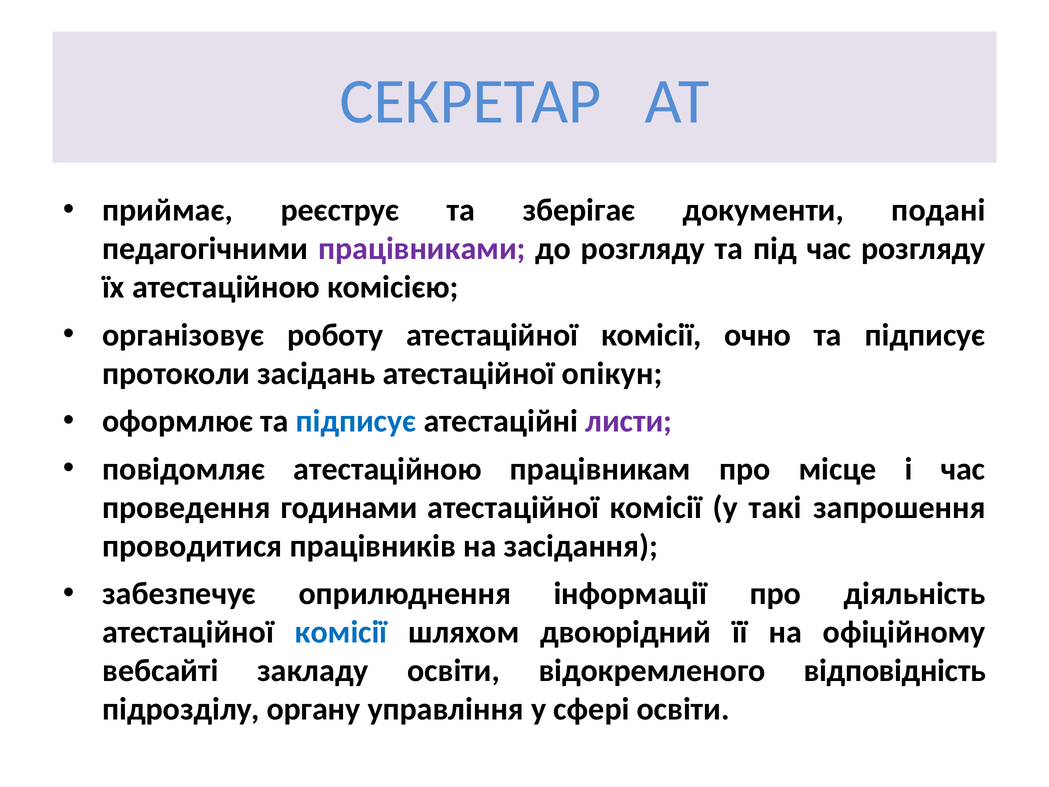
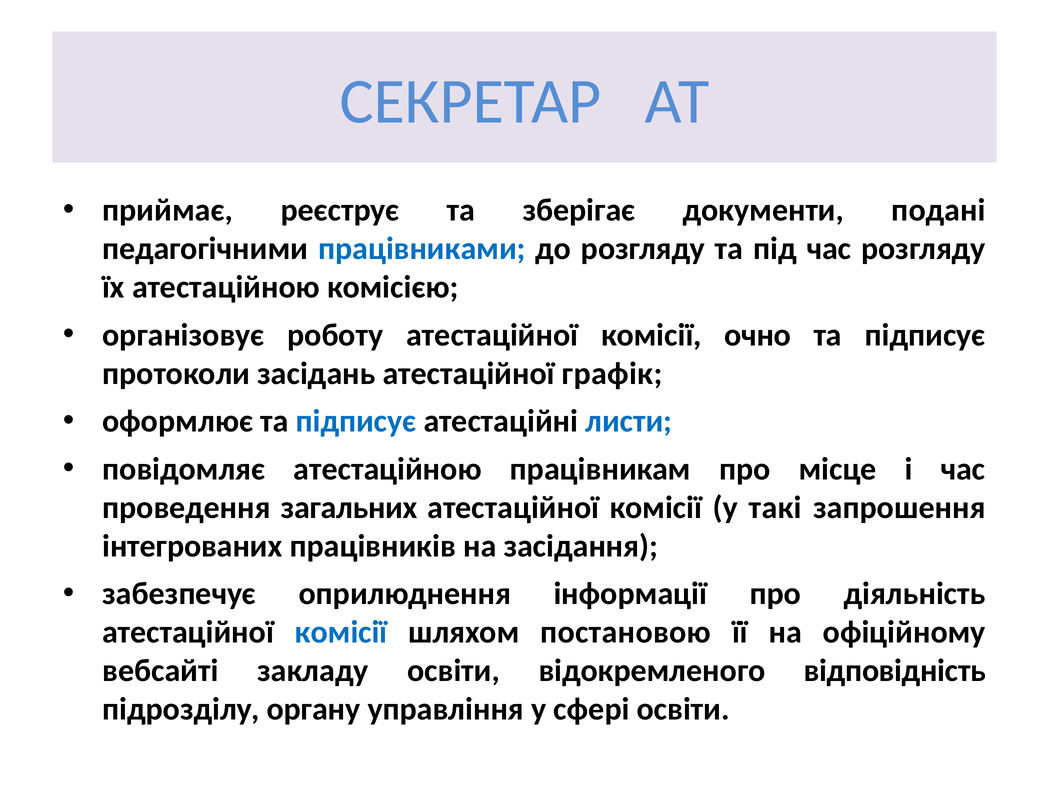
працівниками colour: purple -> blue (422, 249)
опікун: опікун -> графік (612, 373)
листи colour: purple -> blue (629, 421)
годинами: годинами -> загальних (349, 507)
проводитися: проводитися -> інтегрованих (192, 546)
двоюрідний: двоюрідний -> постановою (626, 632)
